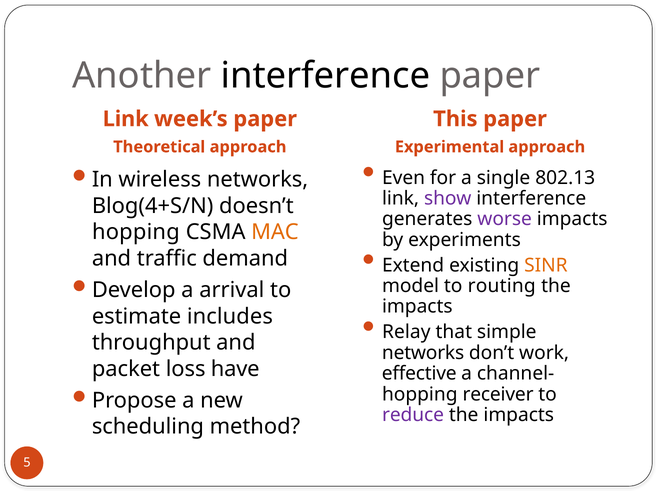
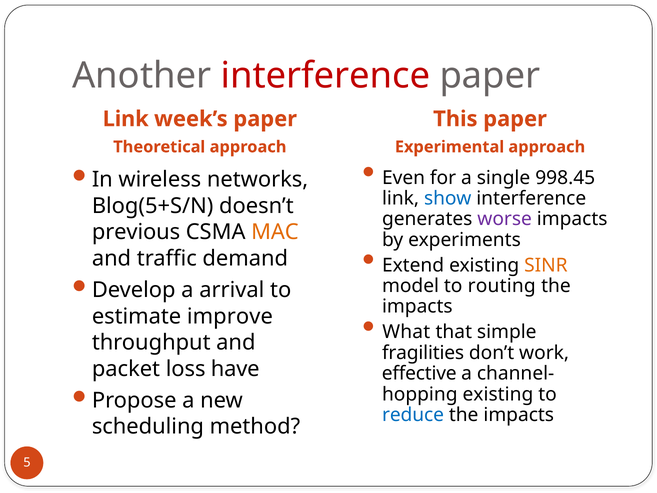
interference colour: black -> red (325, 76)
802.13: 802.13 -> 998.45 (565, 178)
show colour: purple -> blue (448, 198)
Blog(4+S/N: Blog(4+S/N -> Blog(5+S/N (153, 206)
hopping: hopping -> previous (136, 232)
includes: includes -> improve (230, 316)
Relay: Relay -> What (406, 332)
networks: networks -> fragilities (423, 353)
receiver: receiver -> existing (498, 394)
reduce colour: purple -> blue (413, 415)
